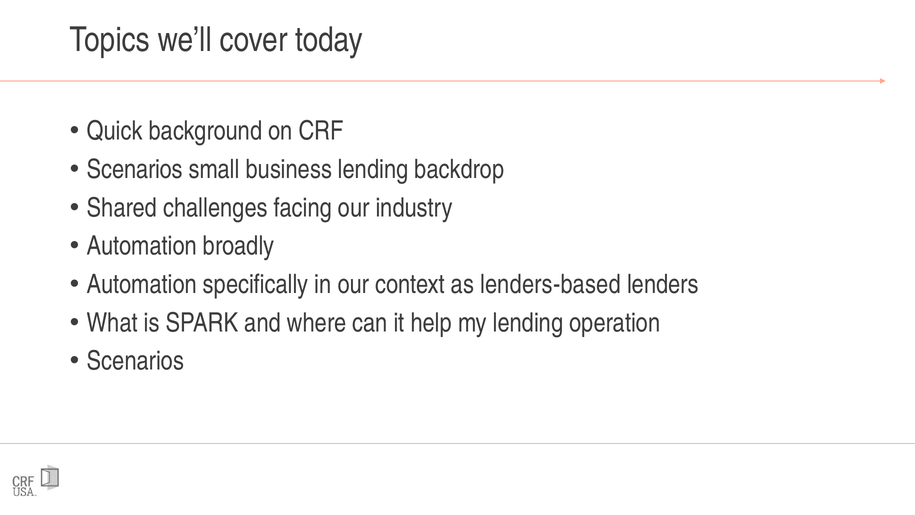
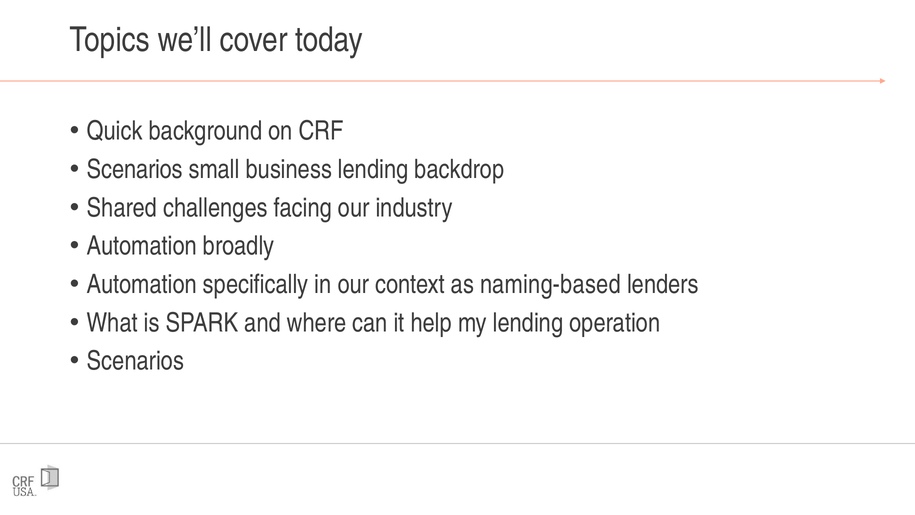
lenders-based: lenders-based -> naming-based (550, 284)
